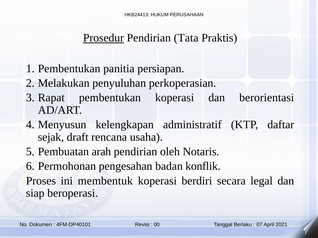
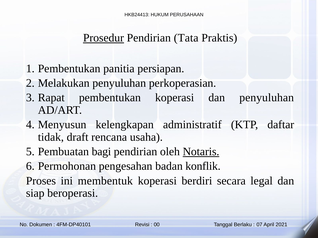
dan berorientasi: berorientasi -> penyuluhan (267, 98)
sejak: sejak -> tidak (51, 137)
arah: arah -> bagi (101, 152)
Notaris underline: none -> present (201, 152)
